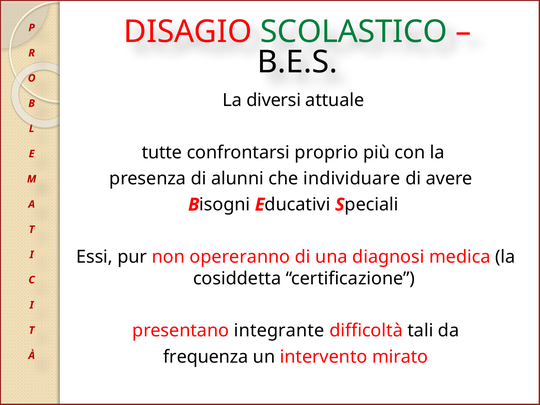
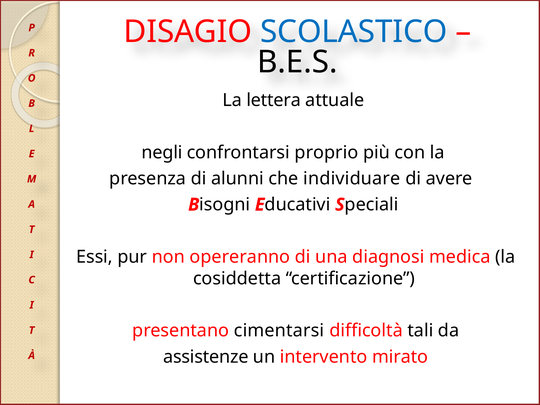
SCOLASTICO colour: green -> blue (354, 32)
diversi: diversi -> lettera (274, 100)
tutte: tutte -> negli (162, 152)
integrante: integrante -> cimentarsi (279, 331)
frequenza: frequenza -> assistenze (206, 357)
